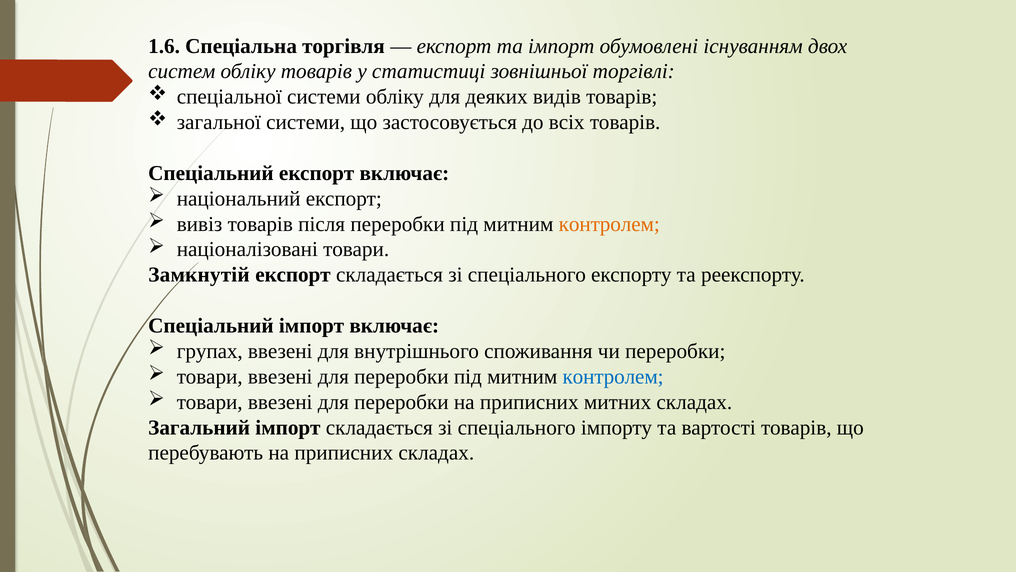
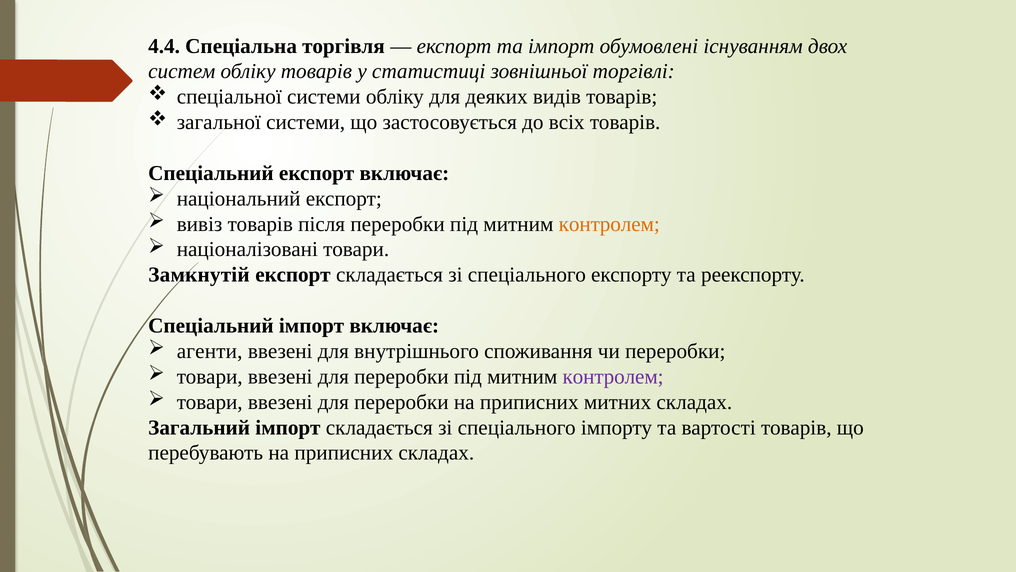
1.6: 1.6 -> 4.4 (164, 46)
групах: групах -> агенти (210, 351)
контролем colour: blue -> purple (613, 376)
